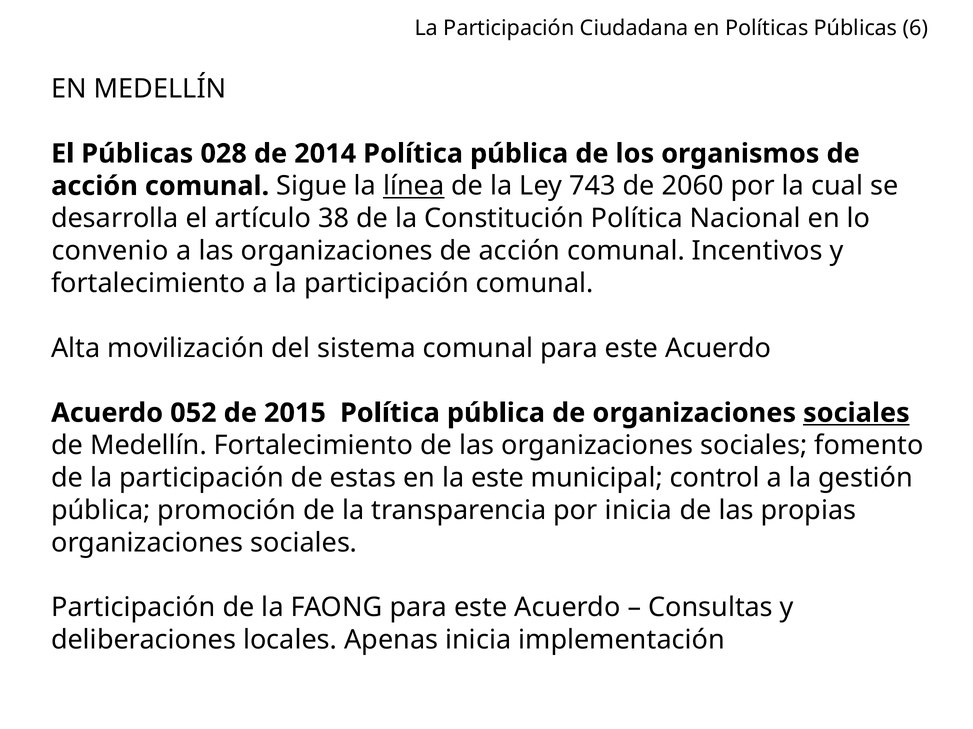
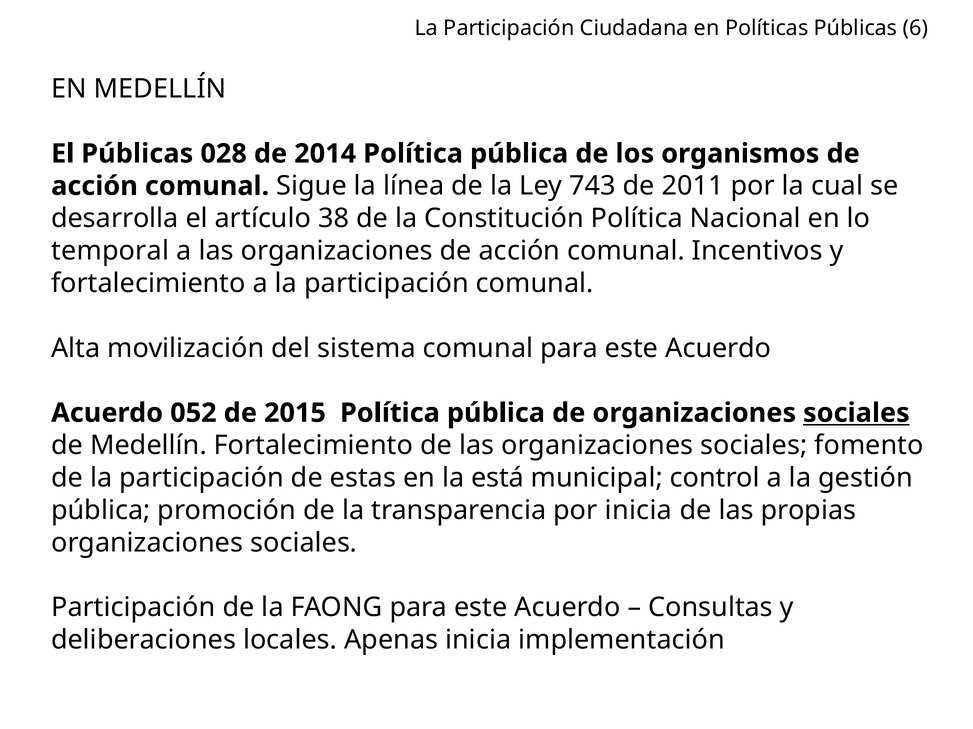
línea underline: present -> none (414, 186)
2060: 2060 -> 2011 (693, 186)
convenio: convenio -> temporal (110, 251)
la este: este -> está (498, 478)
